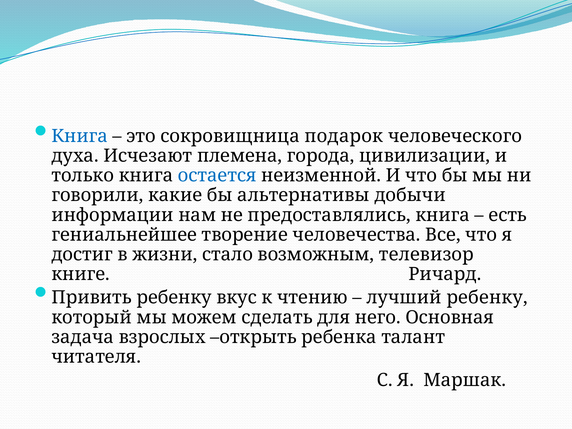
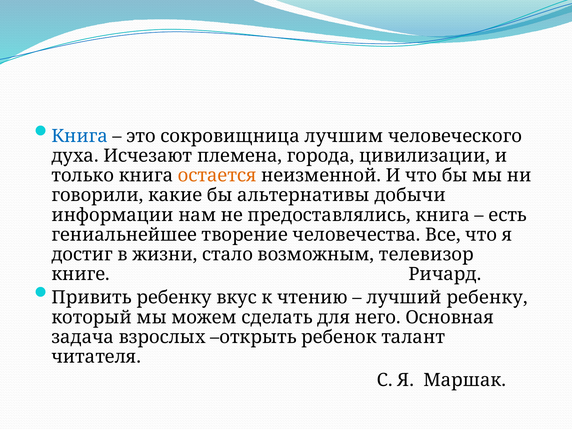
подарок: подарок -> лучшим (344, 136)
остается colour: blue -> orange (217, 176)
ребенка: ребенка -> ребенок (339, 337)
